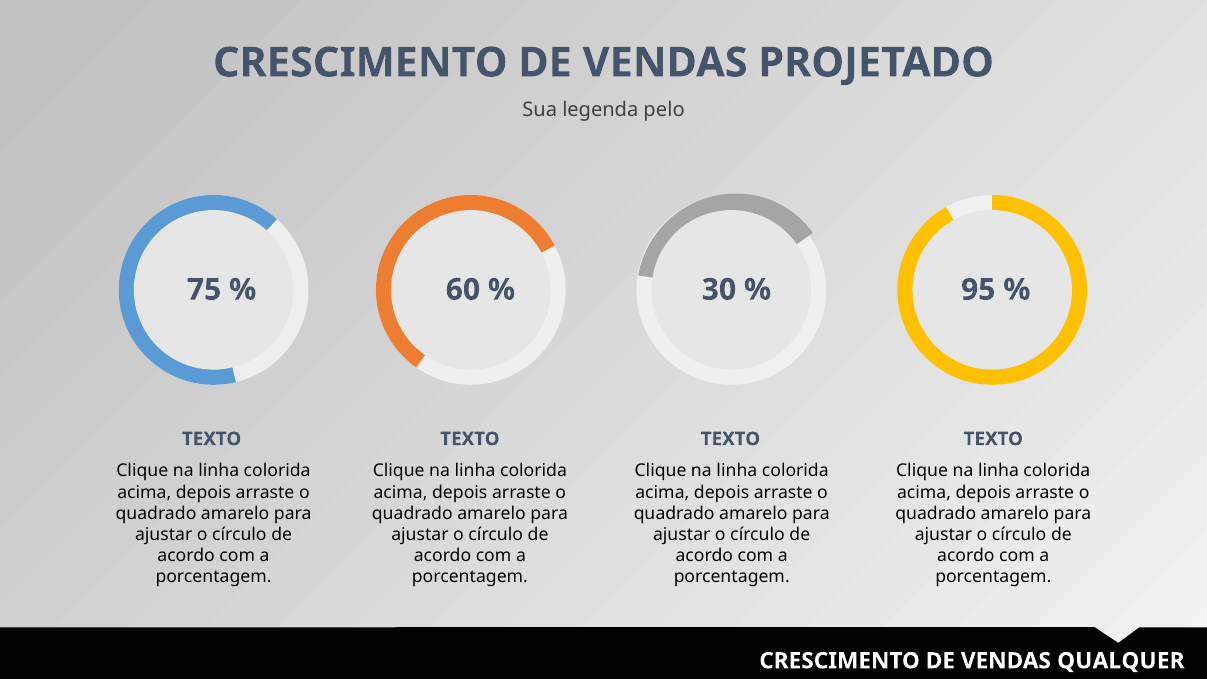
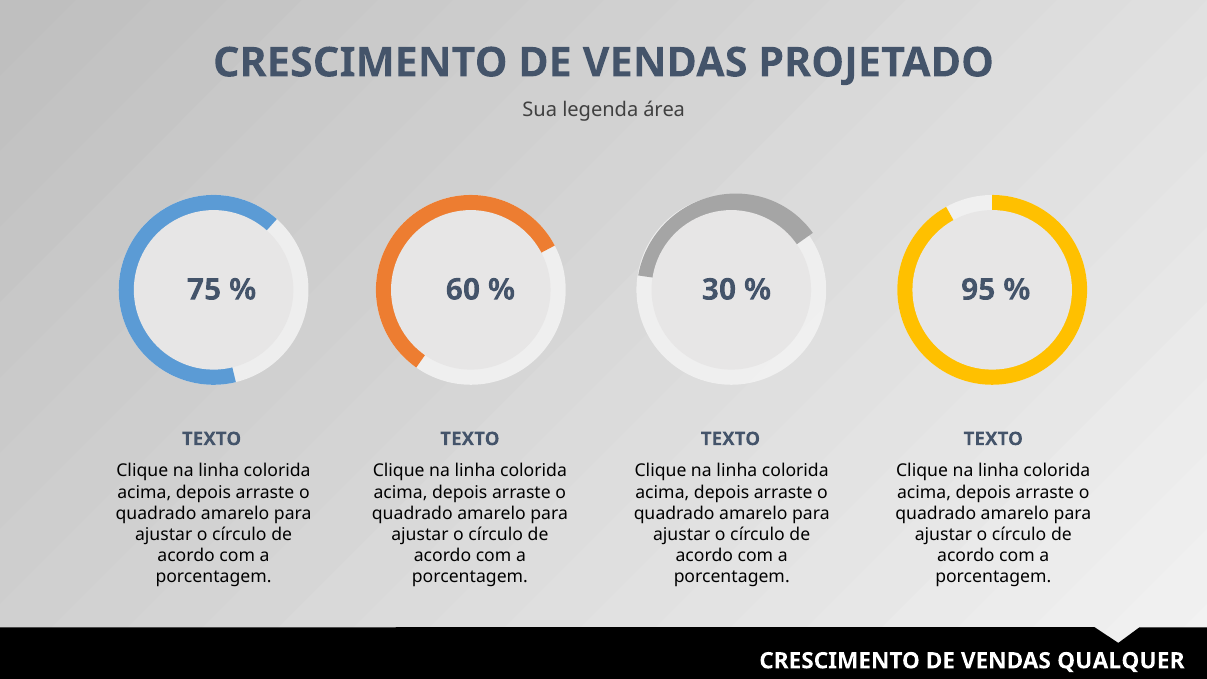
pelo: pelo -> área (664, 109)
